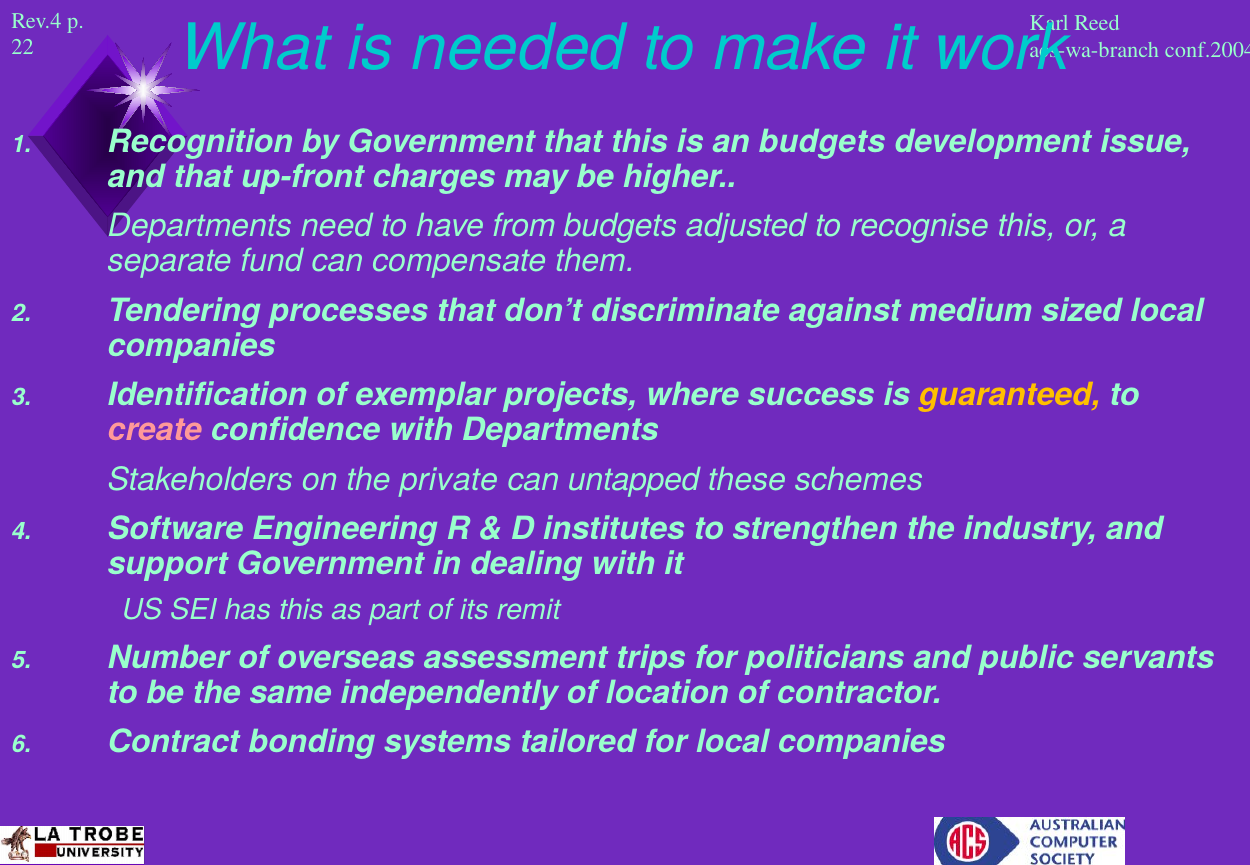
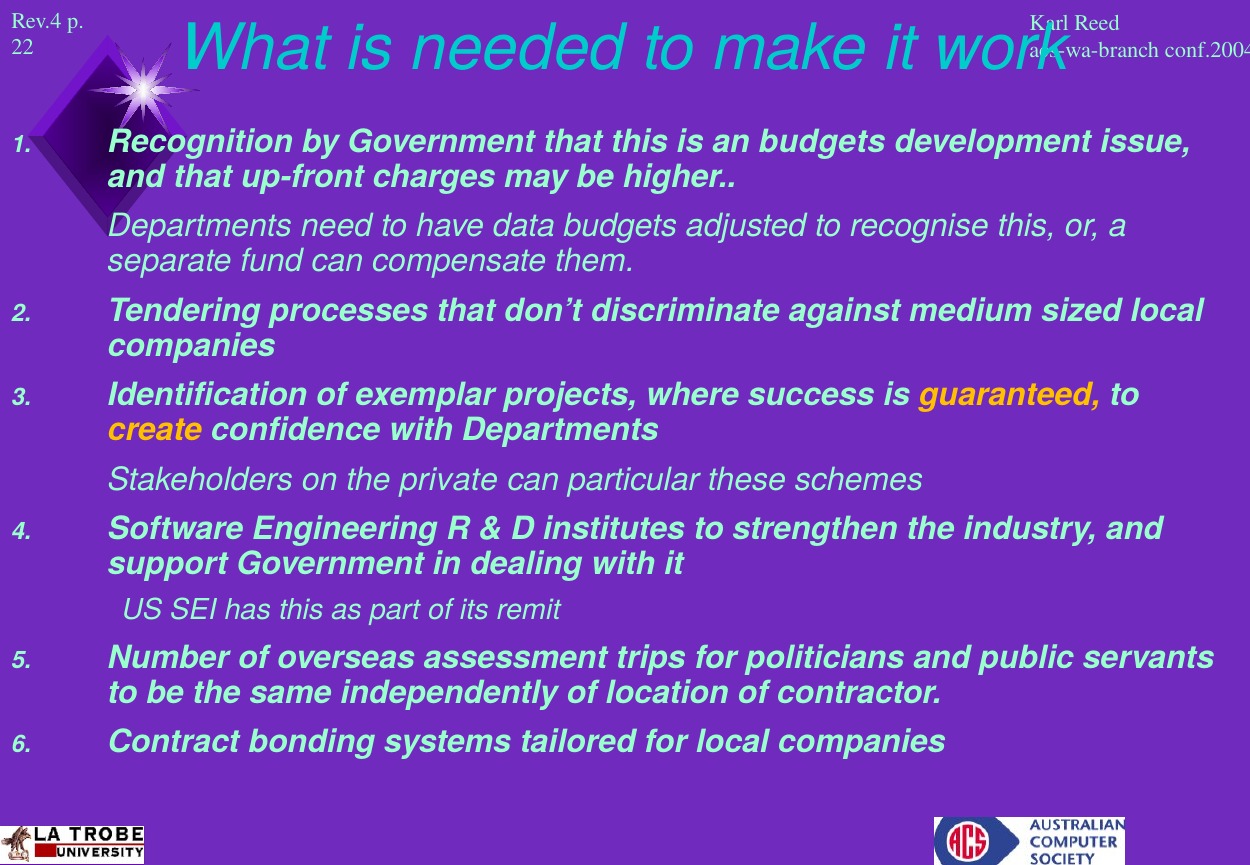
from: from -> data (524, 226)
create colour: pink -> yellow (155, 430)
untapped: untapped -> particular (634, 480)
